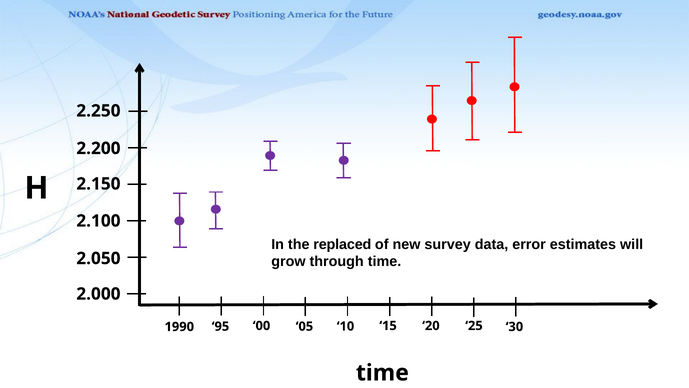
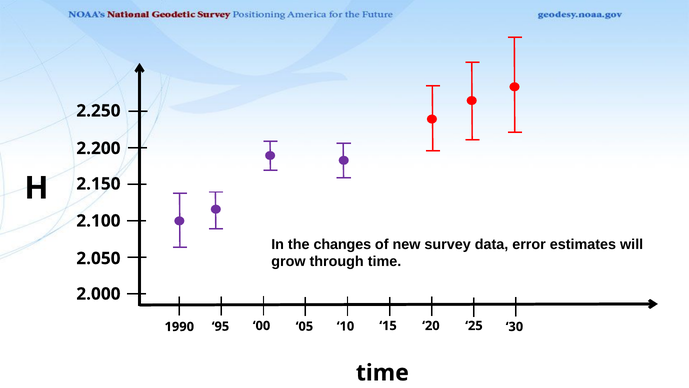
replaced: replaced -> changes (342, 244)
